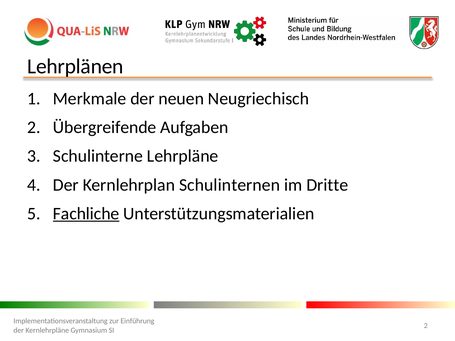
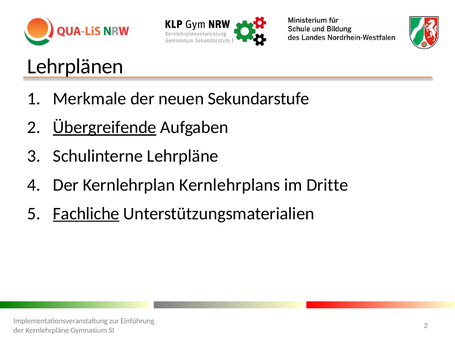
Neugriechisch: Neugriechisch -> Sekundarstufe (259, 99)
Übergreifende underline: none -> present (105, 127)
Schulinternen: Schulinternen -> Kernlehrplans (230, 185)
